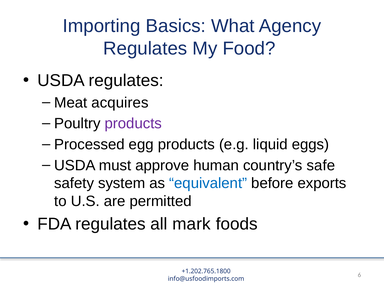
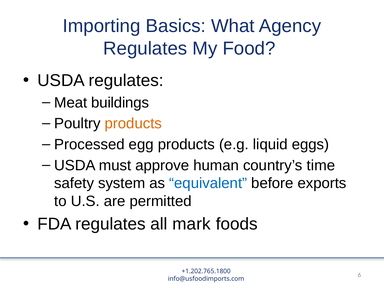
acquires: acquires -> buildings (120, 103)
products colour: purple -> orange (133, 124)
safe: safe -> time (321, 165)
